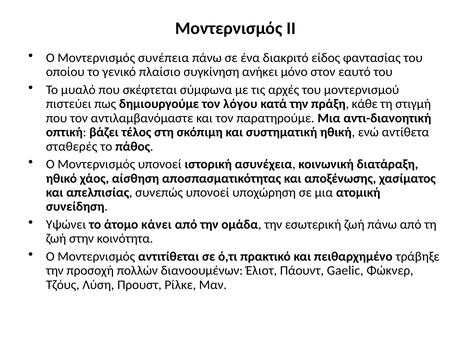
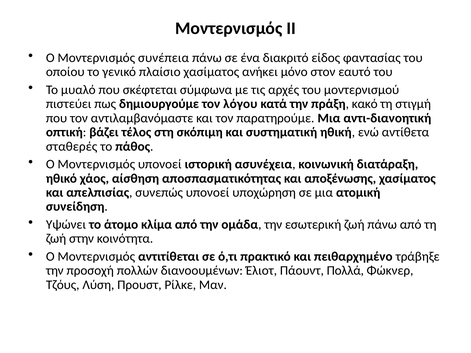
πλαίσιο συγκίνηση: συγκίνηση -> χασίματος (211, 72)
κάθε: κάθε -> κακό (365, 104)
κάνει: κάνει -> κλίμα (157, 225)
Gaelic: Gaelic -> Πολλά (345, 271)
